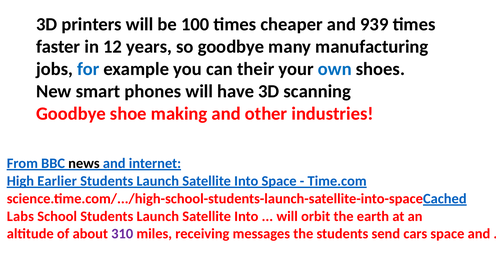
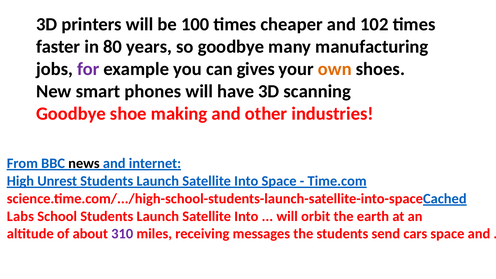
939: 939 -> 102 (374, 24)
12: 12 -> 80 (113, 47)
for colour: blue -> purple (88, 69)
their: their -> gives (256, 69)
own colour: blue -> orange (335, 69)
Earlier: Earlier -> Unrest (57, 181)
